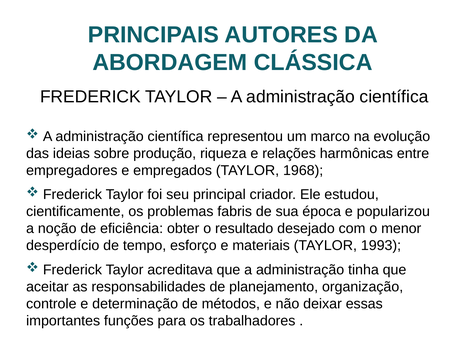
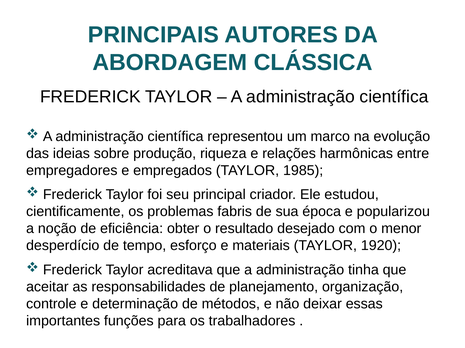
1968: 1968 -> 1985 (303, 171)
1993: 1993 -> 1920 (381, 246)
